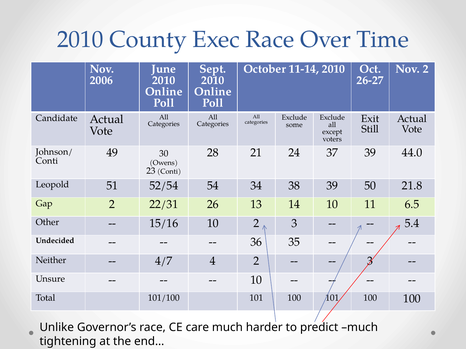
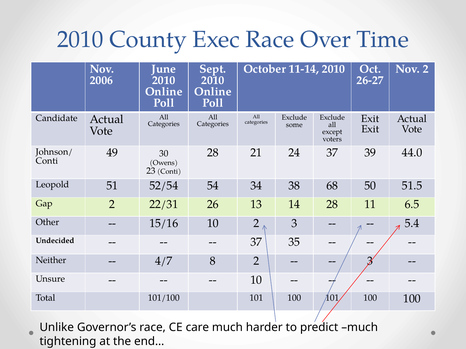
Still: Still -> Exit (370, 129)
38 39: 39 -> 68 (332, 186)
21.8: 21.8 -> 51.5 (412, 186)
14 10: 10 -> 28 (332, 205)
36: 36 -> 37 (256, 242)
4: 4 -> 8 (213, 261)
